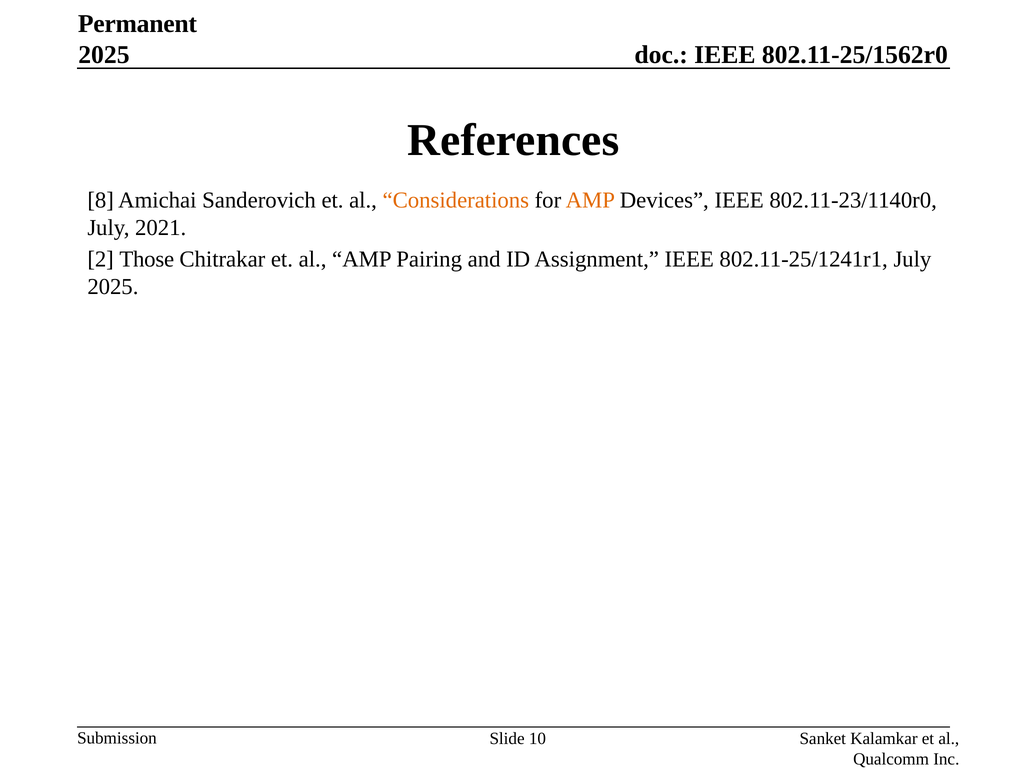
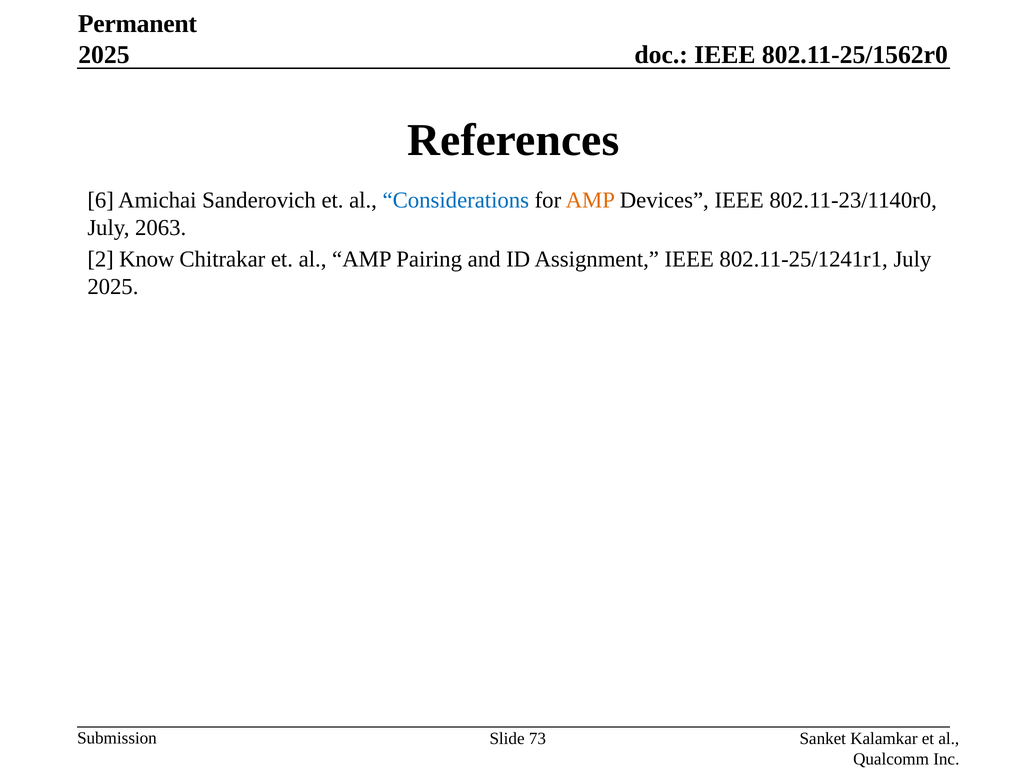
8: 8 -> 6 (101, 200)
Considerations colour: orange -> blue (456, 200)
2021: 2021 -> 2063 (161, 228)
Those: Those -> Know (147, 259)
10: 10 -> 73 (537, 739)
